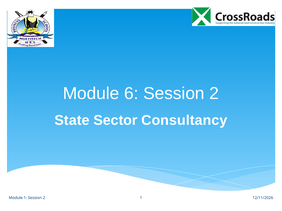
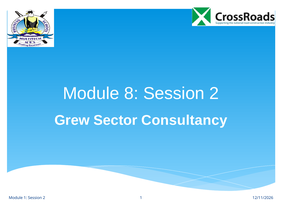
6: 6 -> 8 (131, 94)
State: State -> Grew (72, 121)
